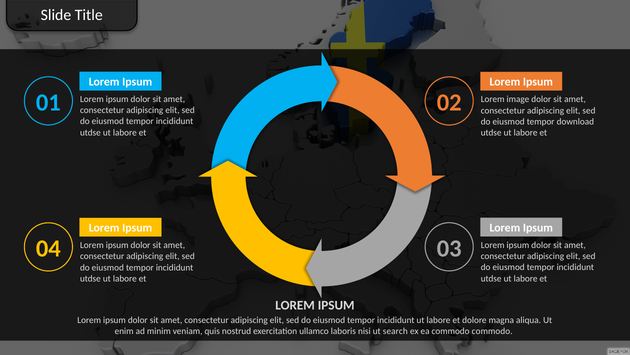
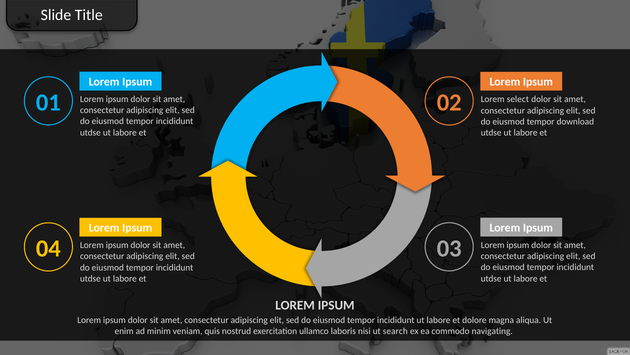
image: image -> select (518, 99)
commodo commodo: commodo -> navigating (492, 331)
